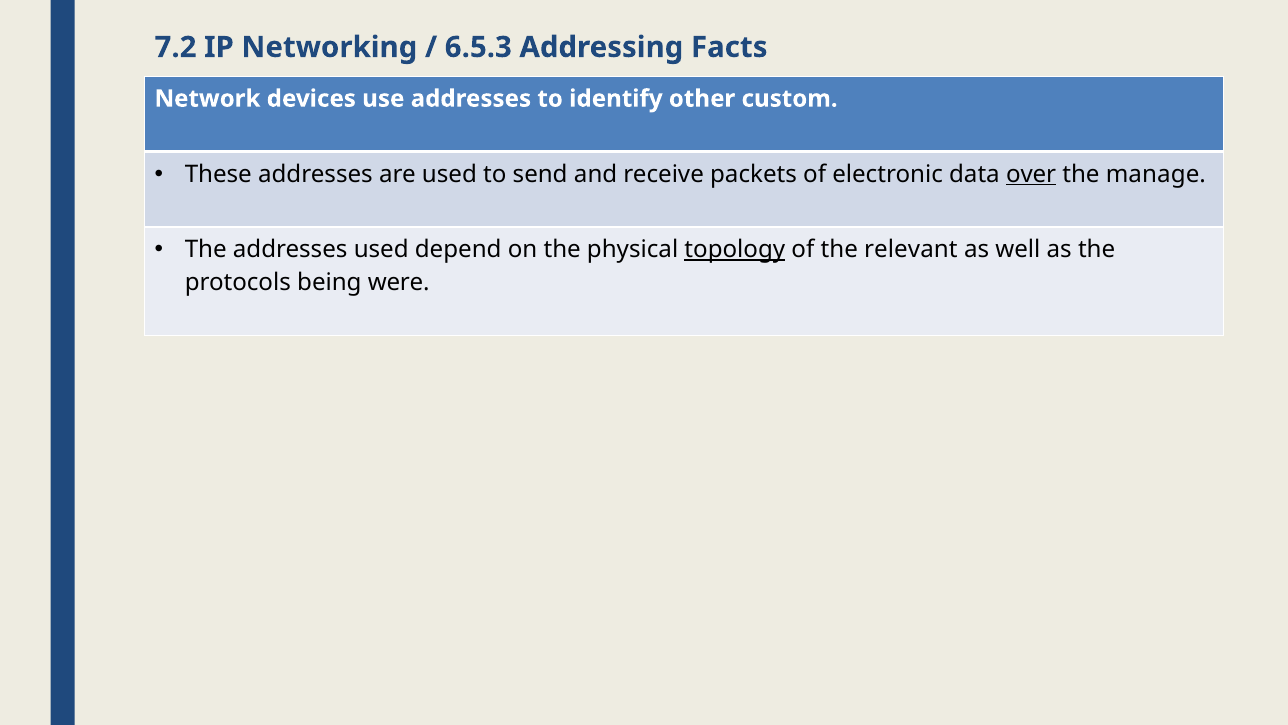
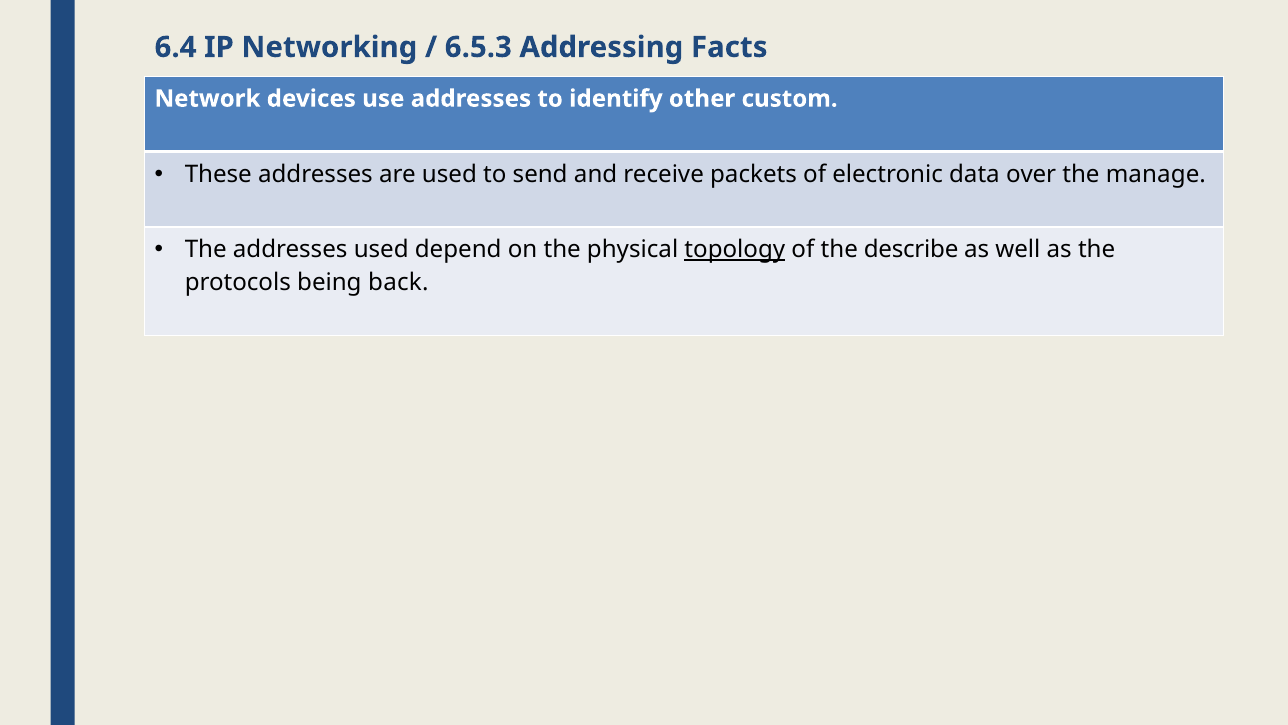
7.2: 7.2 -> 6.4 (176, 47)
over underline: present -> none (1031, 174)
relevant: relevant -> describe (911, 249)
were: were -> back (398, 282)
